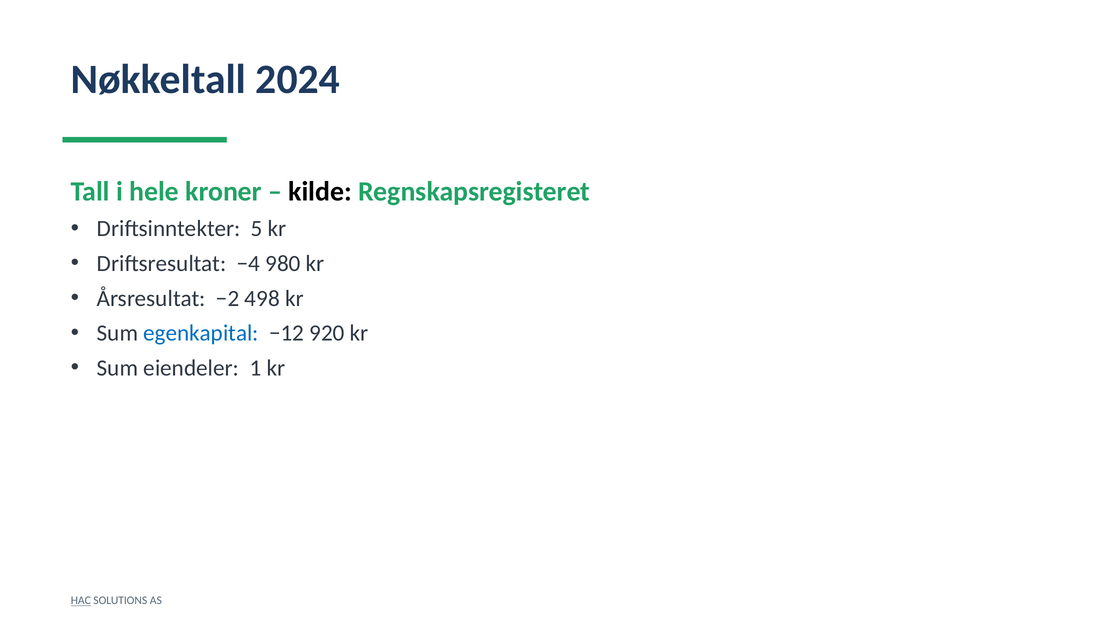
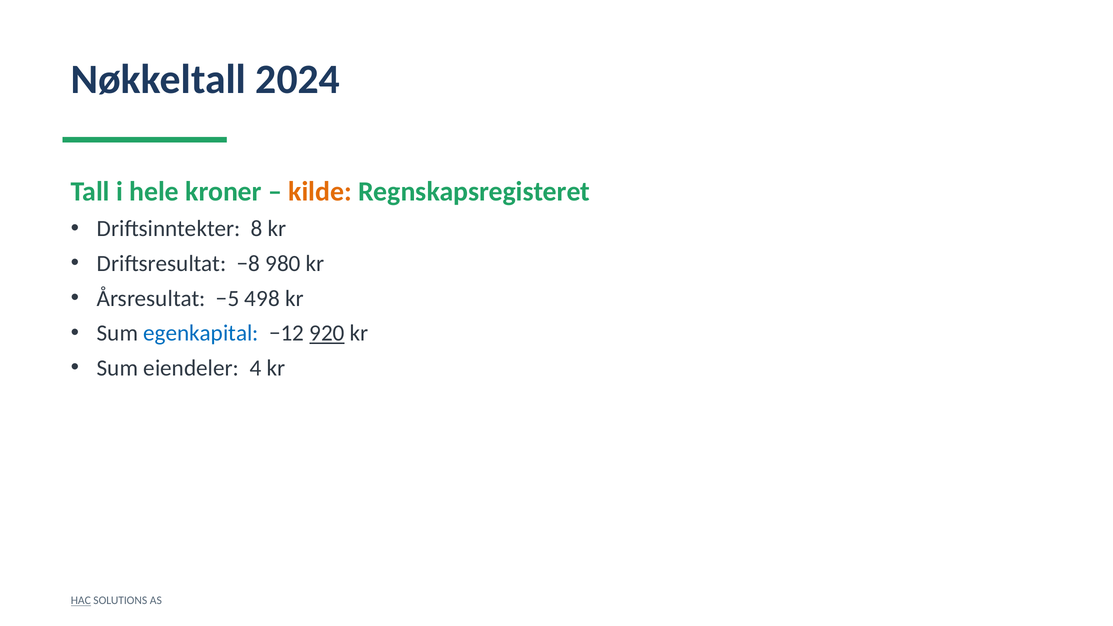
kilde colour: black -> orange (320, 192)
5: 5 -> 8 (257, 229)
−4: −4 -> −8 (248, 264)
−2: −2 -> −5 (228, 298)
920 underline: none -> present (327, 333)
1: 1 -> 4 (255, 368)
